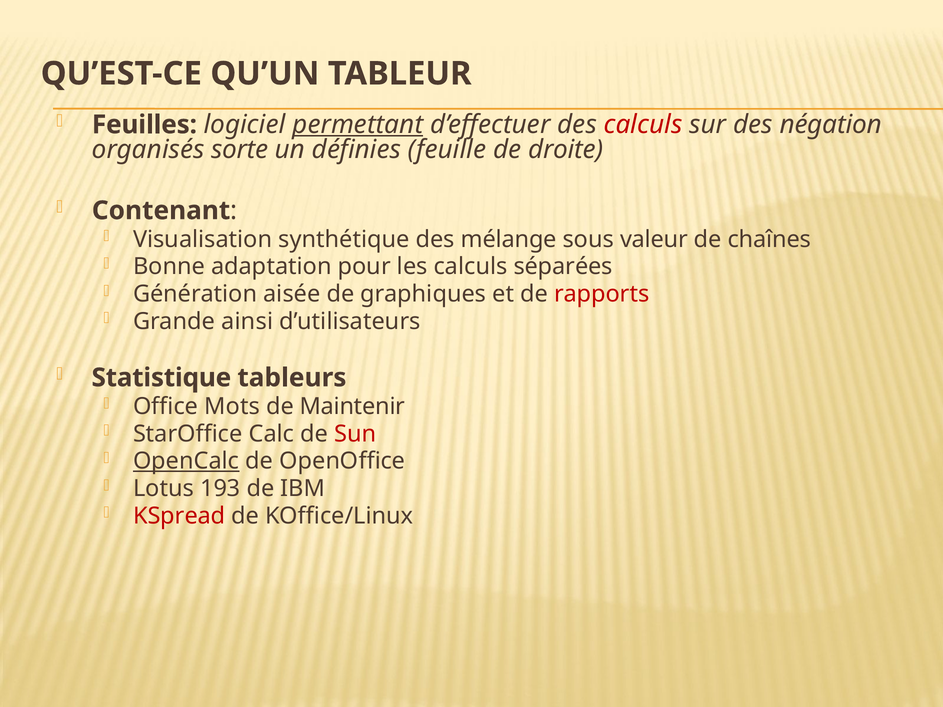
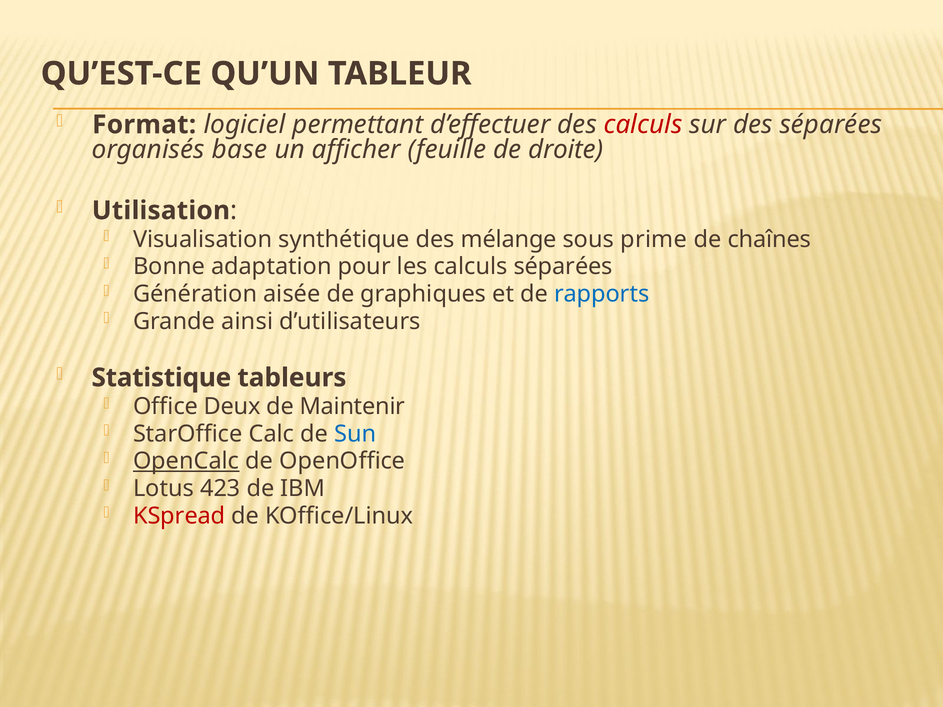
Feuilles: Feuilles -> Format (144, 125)
permettant underline: present -> none (358, 125)
des négation: négation -> séparées (831, 125)
sorte: sorte -> base (240, 150)
définies: définies -> afficher (356, 150)
Contenant: Contenant -> Utilisation (161, 211)
valeur: valeur -> prime (654, 239)
rapports colour: red -> blue (602, 294)
Mots: Mots -> Deux (232, 407)
Sun colour: red -> blue (355, 434)
193: 193 -> 423 (220, 489)
